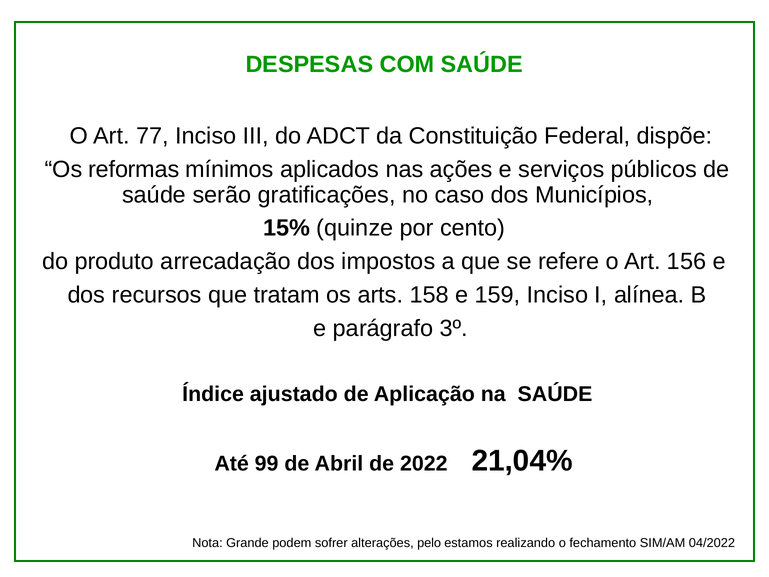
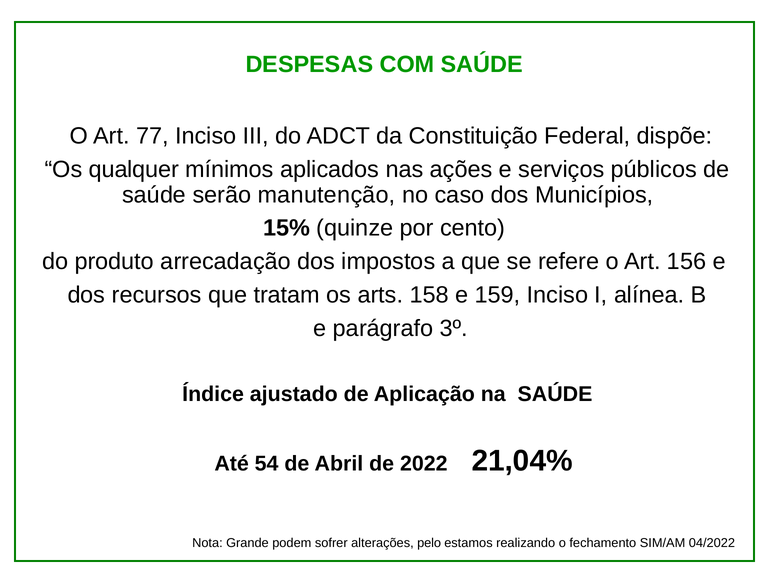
reformas: reformas -> qualquer (134, 169)
gratificações: gratificações -> manutenção (327, 195)
99: 99 -> 54 (267, 463)
